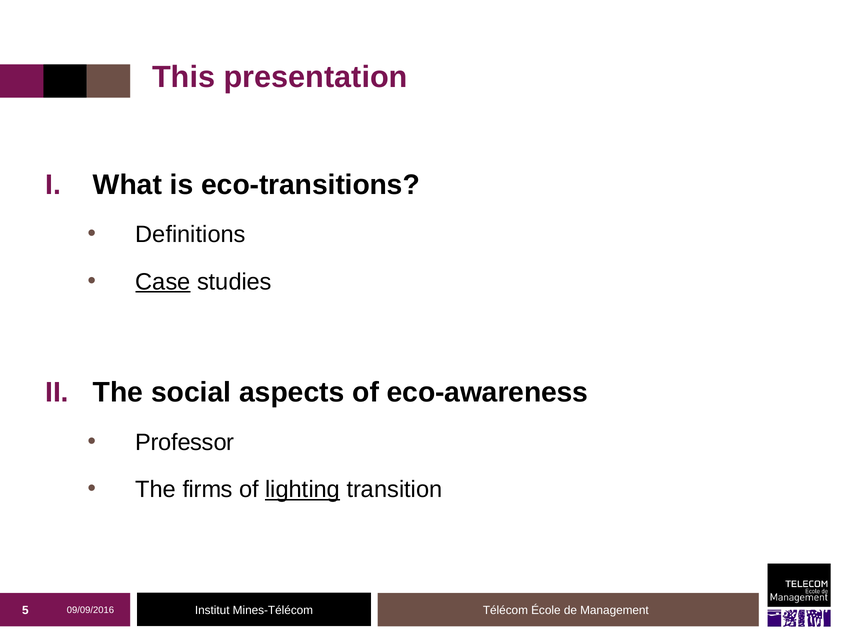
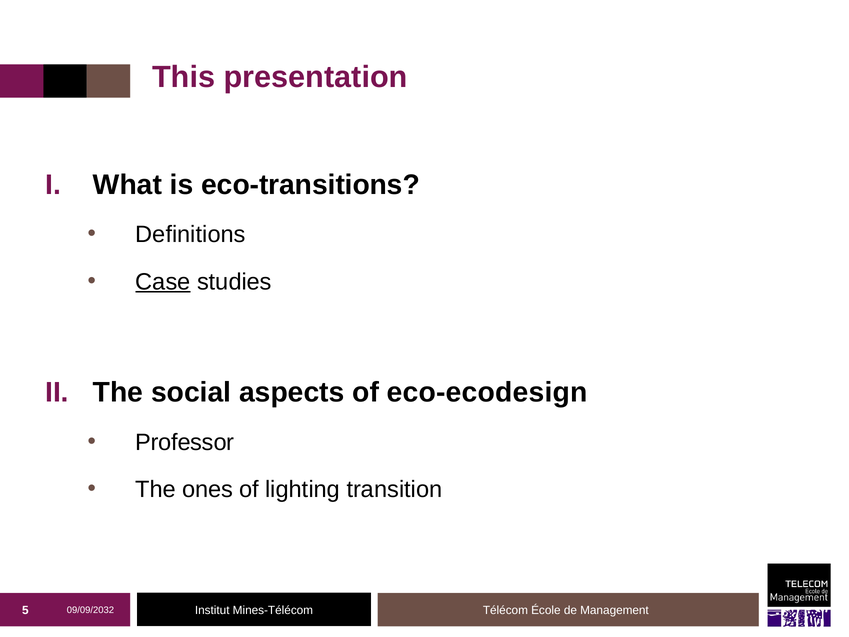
eco-awareness: eco-awareness -> eco-ecodesign (487, 392)
firms: firms -> ones (208, 489)
lighting underline: present -> none (303, 489)
09/09/2016: 09/09/2016 -> 09/09/2032 (90, 610)
